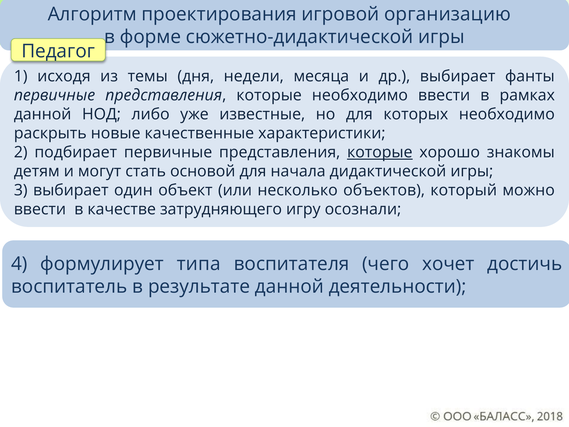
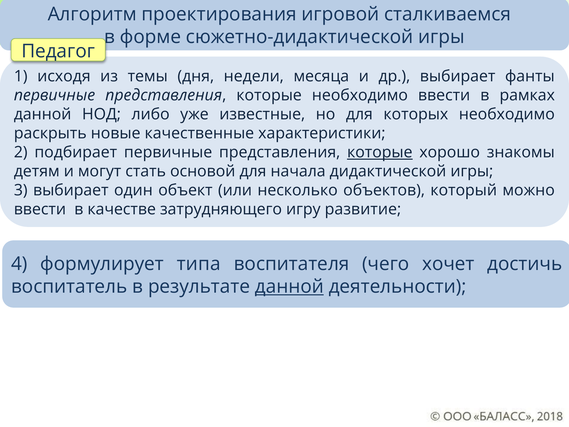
организацию: организацию -> сталкиваемся (448, 14)
осознали: осознали -> развитие (363, 209)
данной underline: none -> present (289, 287)
